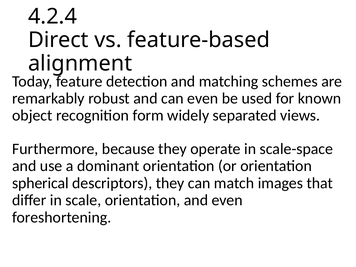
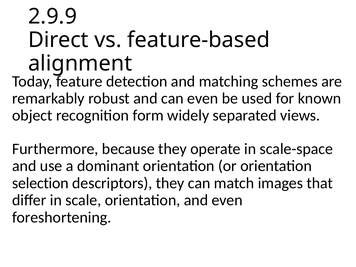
4.2.4: 4.2.4 -> 2.9.9 (53, 16)
spherical: spherical -> selection (40, 183)
